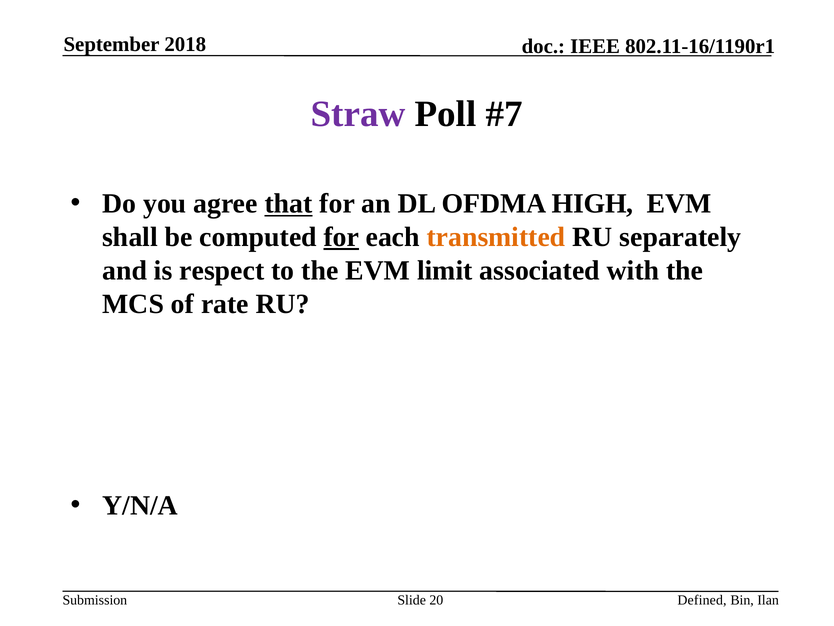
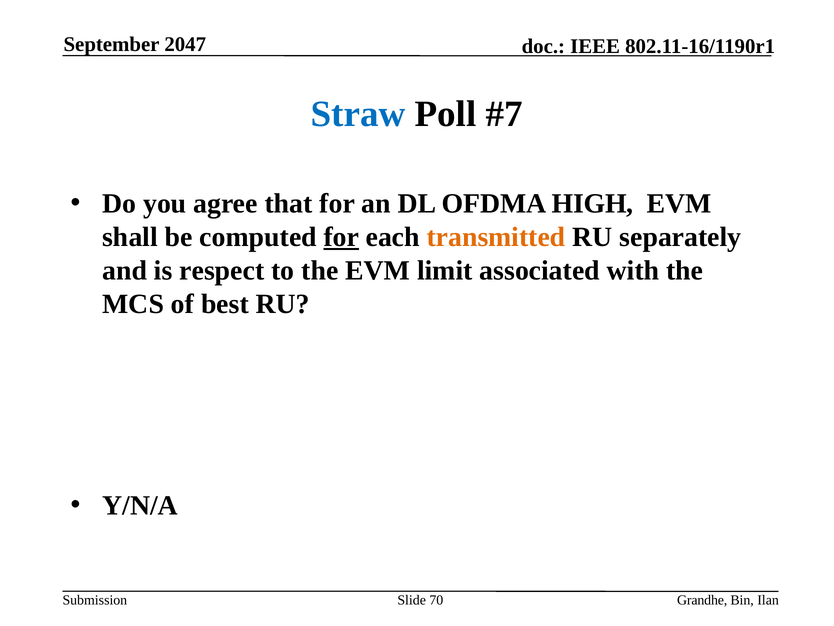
2018: 2018 -> 2047 (185, 44)
Straw colour: purple -> blue (358, 114)
that underline: present -> none (289, 204)
rate: rate -> best (225, 304)
20: 20 -> 70 (436, 600)
Defined: Defined -> Grandhe (702, 600)
